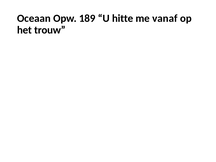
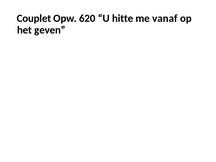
Oceaan: Oceaan -> Couplet (34, 18)
189: 189 -> 620 (87, 18)
trouw: trouw -> geven (50, 30)
